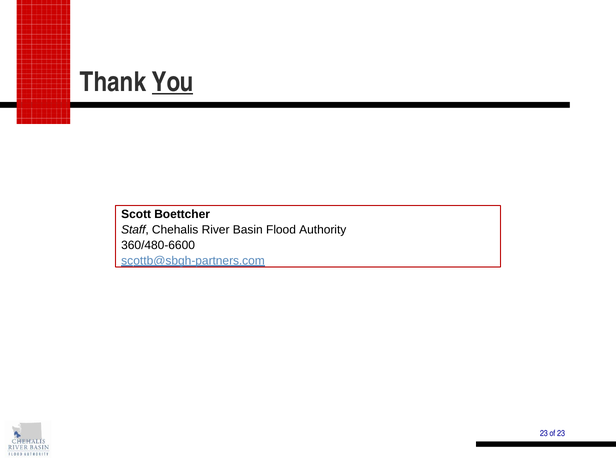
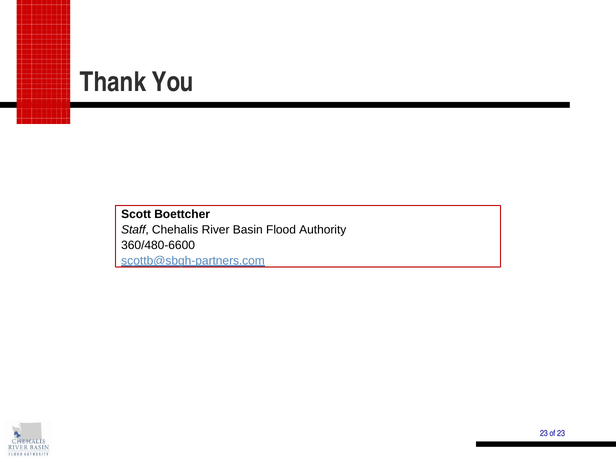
You underline: present -> none (173, 82)
